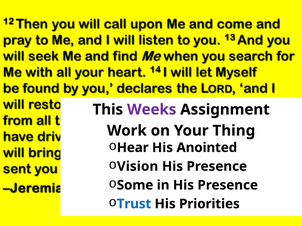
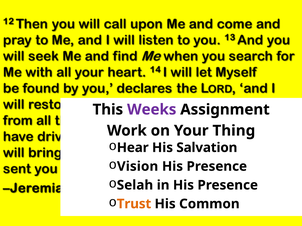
Anointed: Anointed -> Salvation (207, 148)
Some: Some -> Selah (135, 186)
Trust colour: blue -> orange (134, 204)
Priorities: Priorities -> Common (209, 204)
